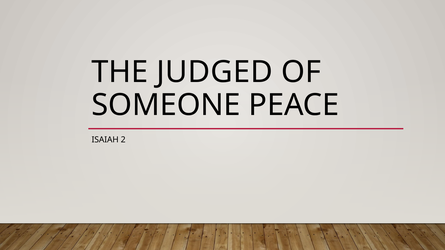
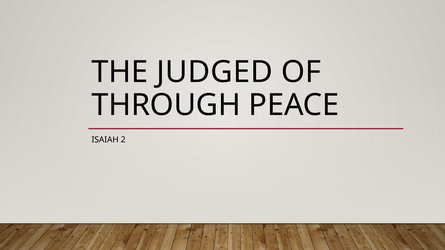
SOMEONE: SOMEONE -> THROUGH (166, 105)
